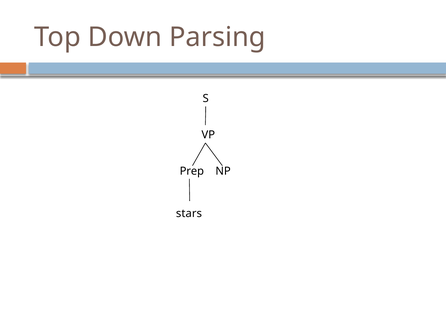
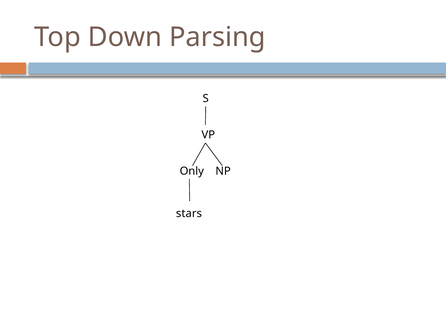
Prep: Prep -> Only (192, 171)
